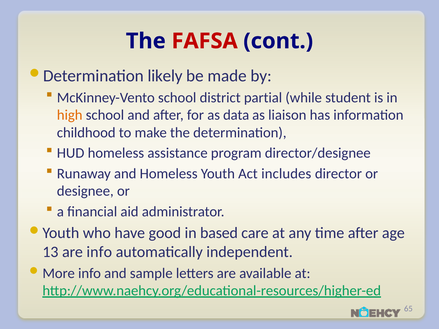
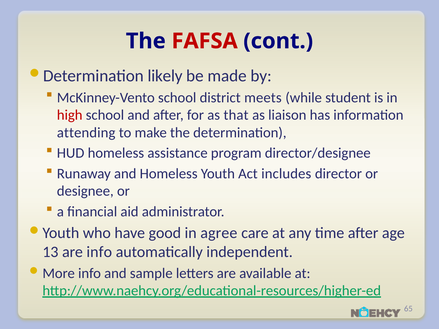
partial: partial -> meets (263, 98)
high colour: orange -> red (70, 115)
data: data -> that (236, 115)
childhood: childhood -> attending (86, 133)
based: based -> agree (219, 233)
